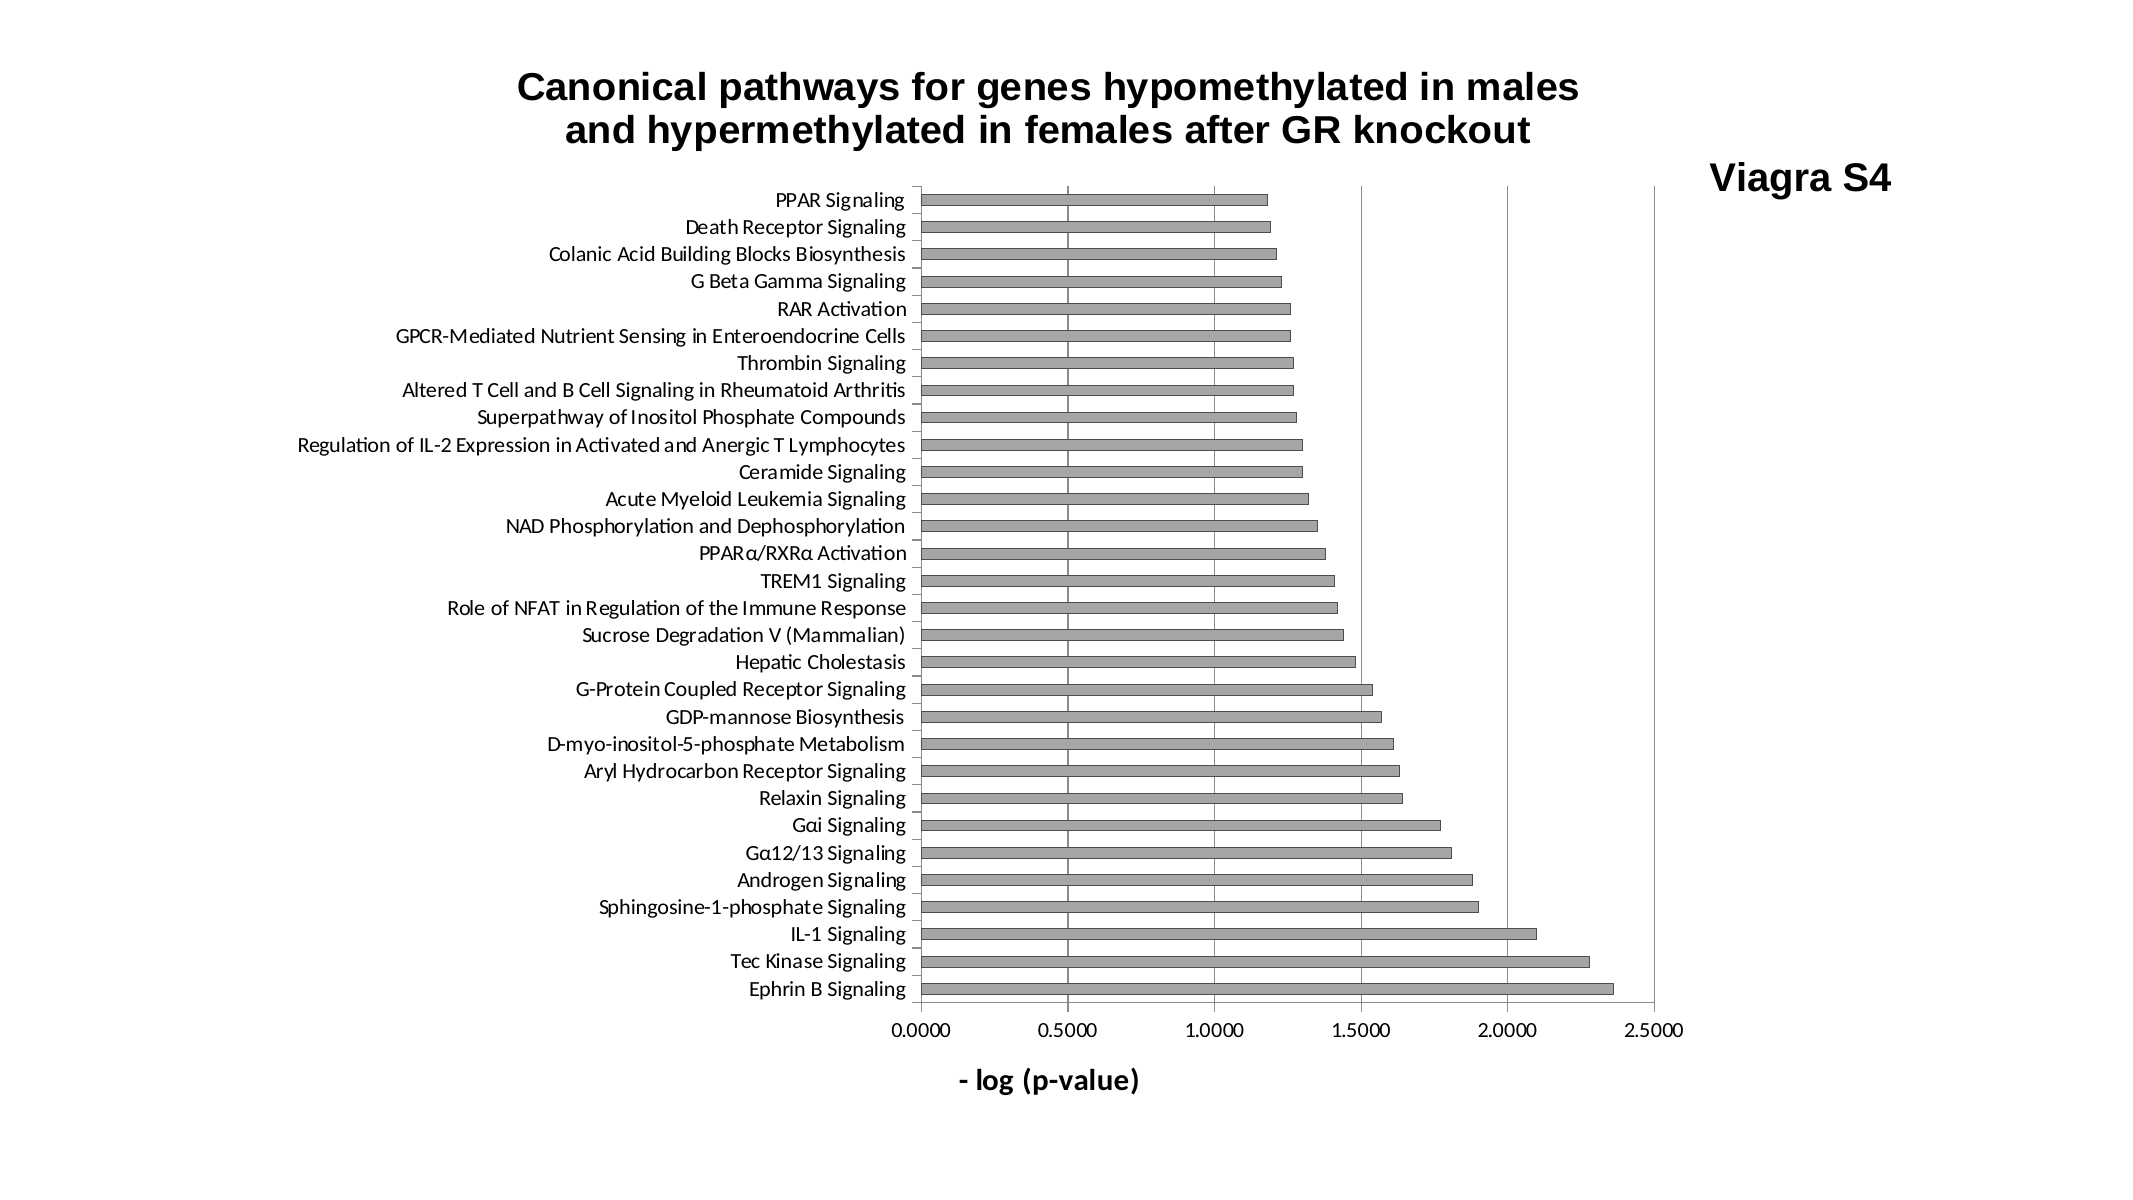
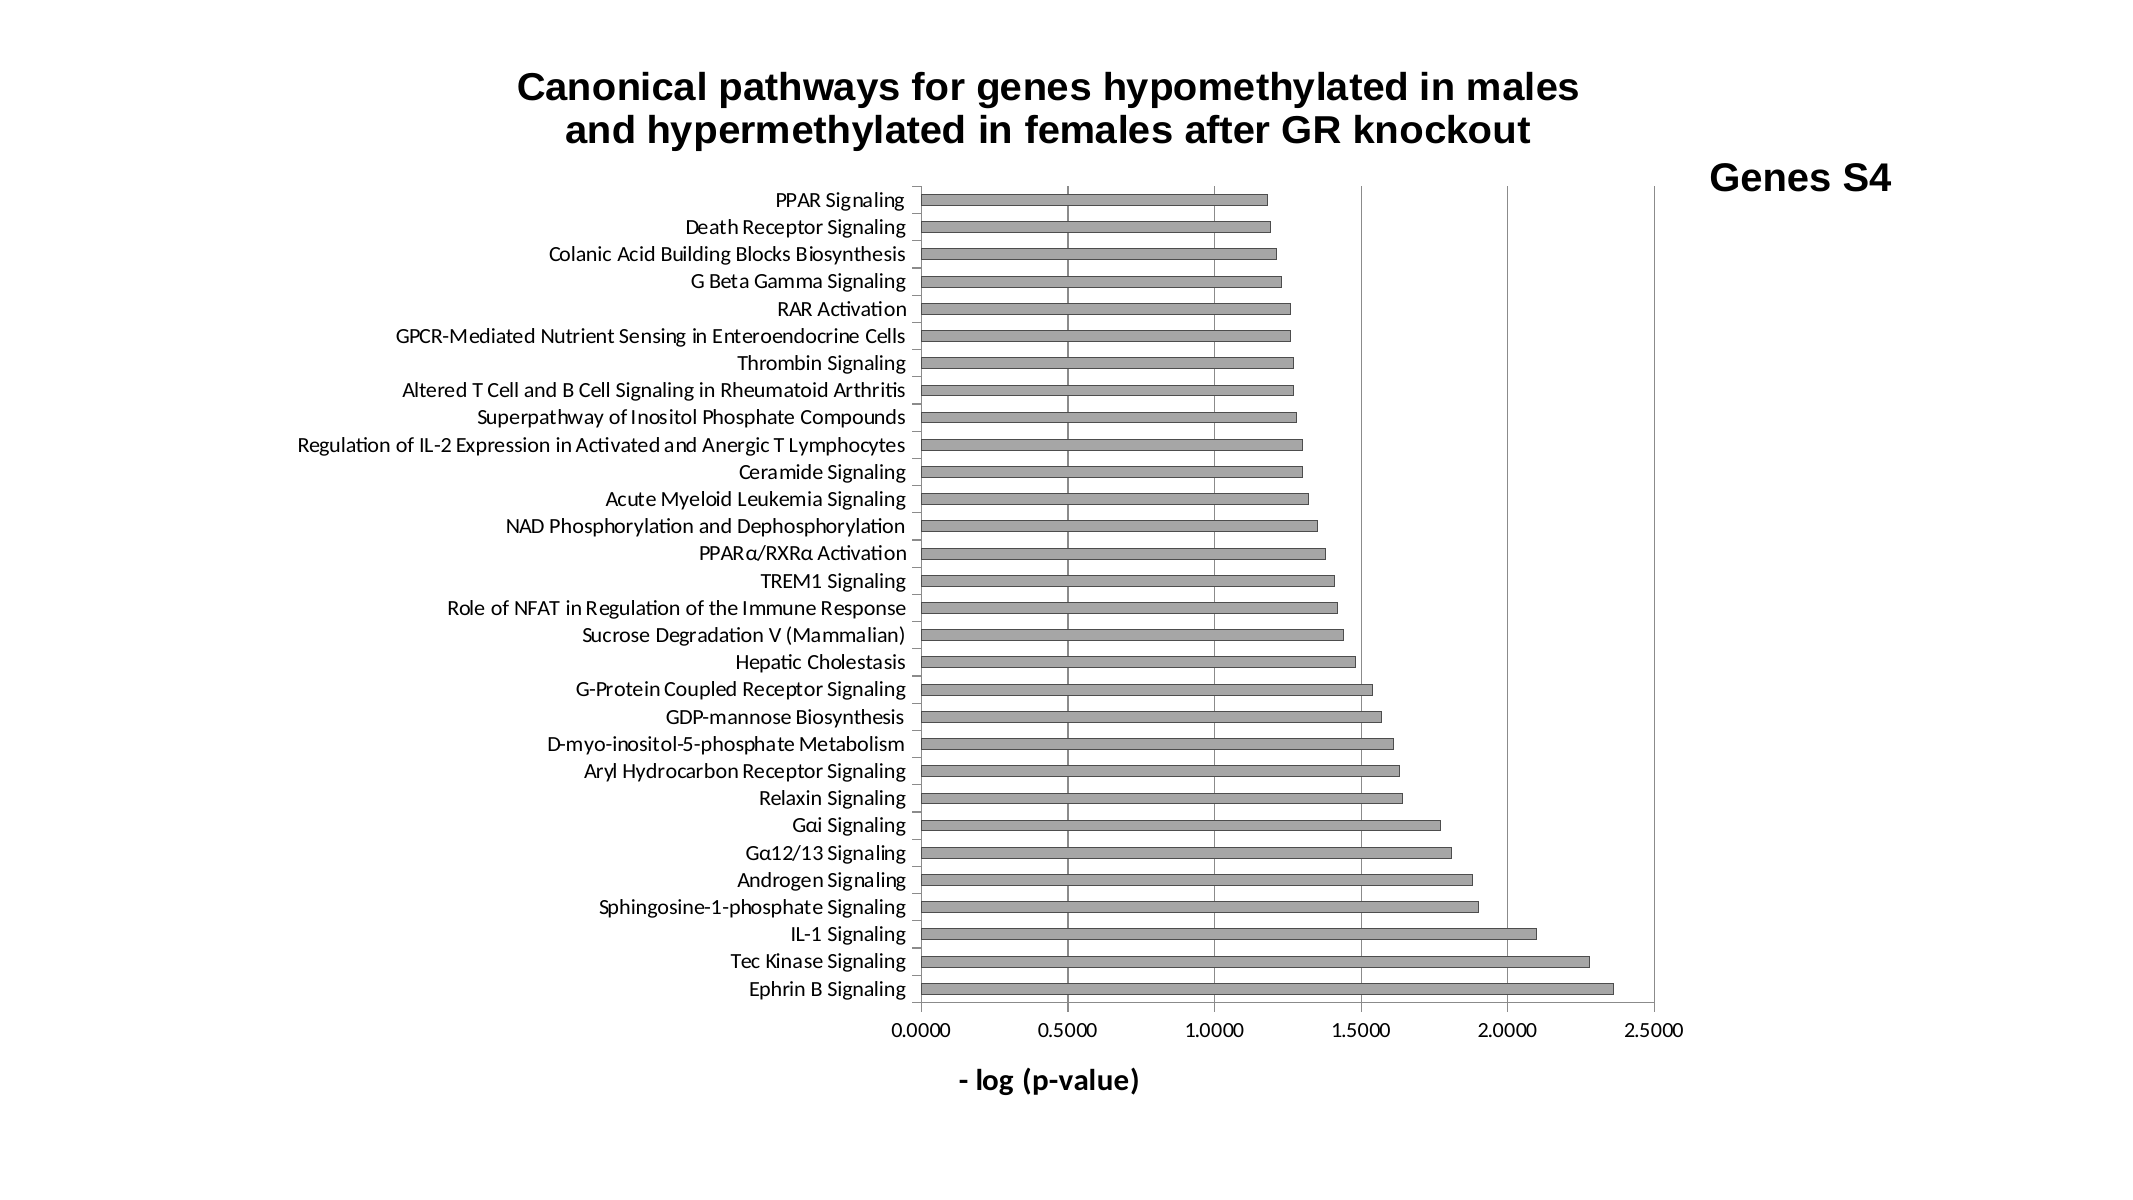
Viagra: Viagra -> Genes (1770, 179)
